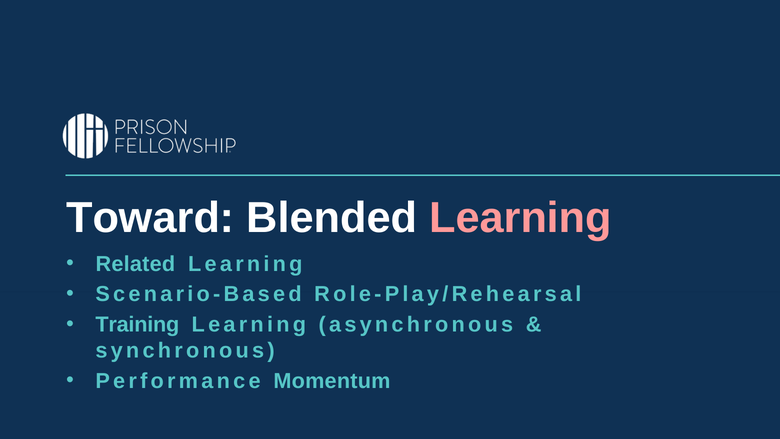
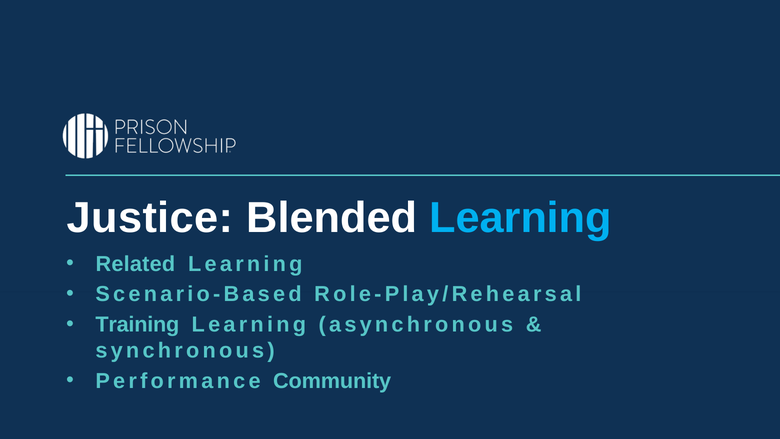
Toward: Toward -> Justice (150, 218)
Learning colour: pink -> light blue (520, 218)
Momentum: Momentum -> Community (332, 381)
